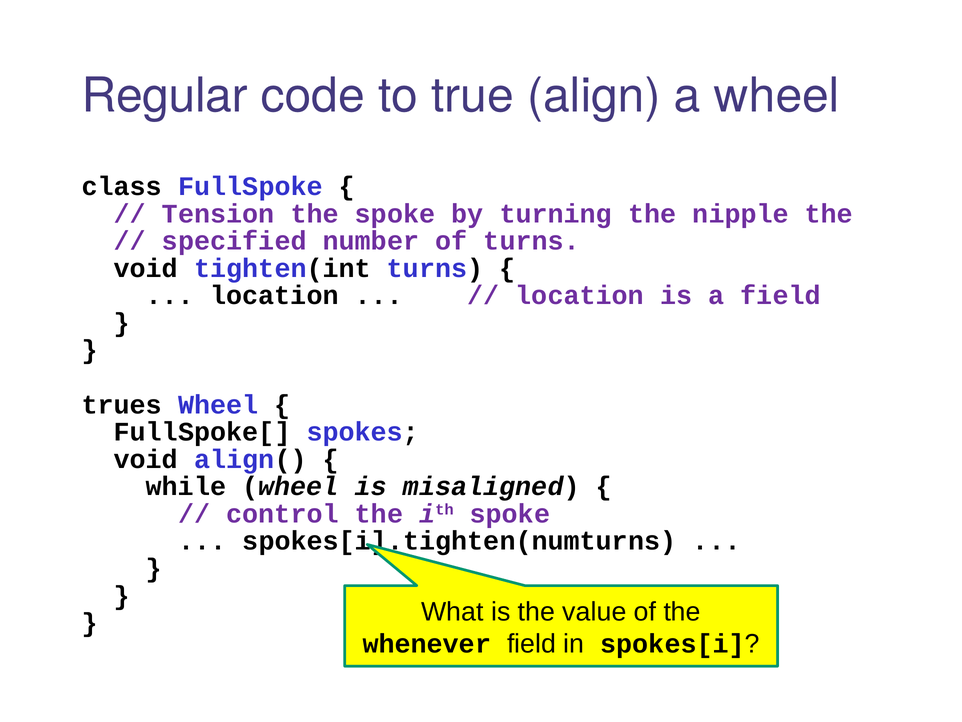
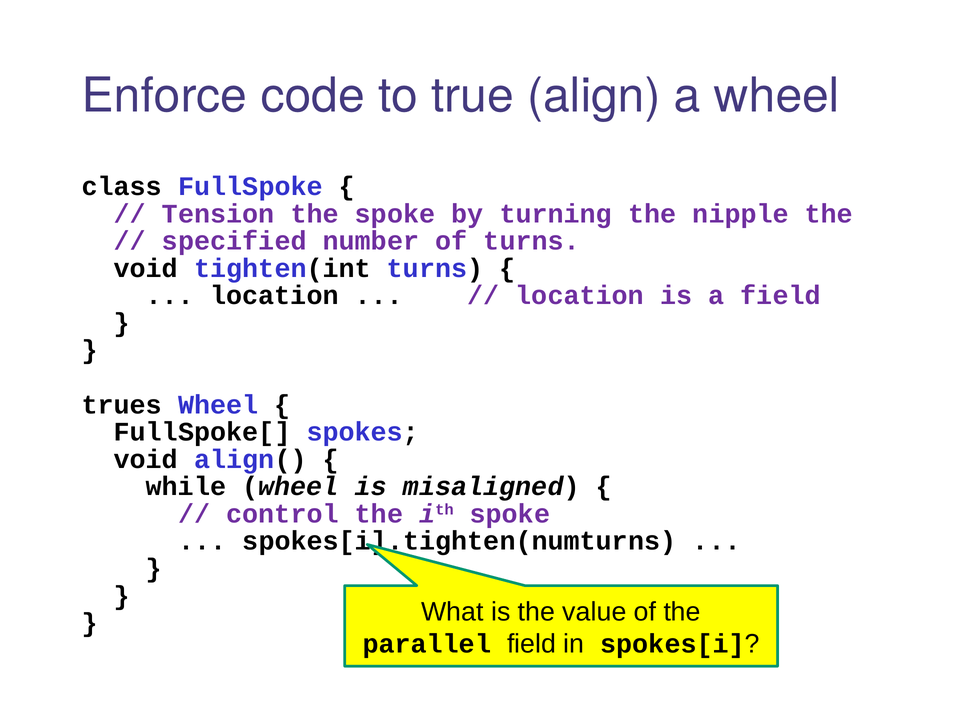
Regular: Regular -> Enforce (165, 96)
whenever: whenever -> parallel (427, 643)
